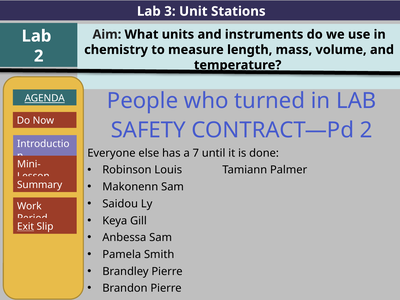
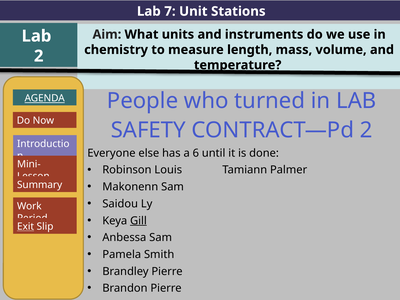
3: 3 -> 7 (170, 11)
7: 7 -> 6 (196, 153)
Gill underline: none -> present (138, 221)
